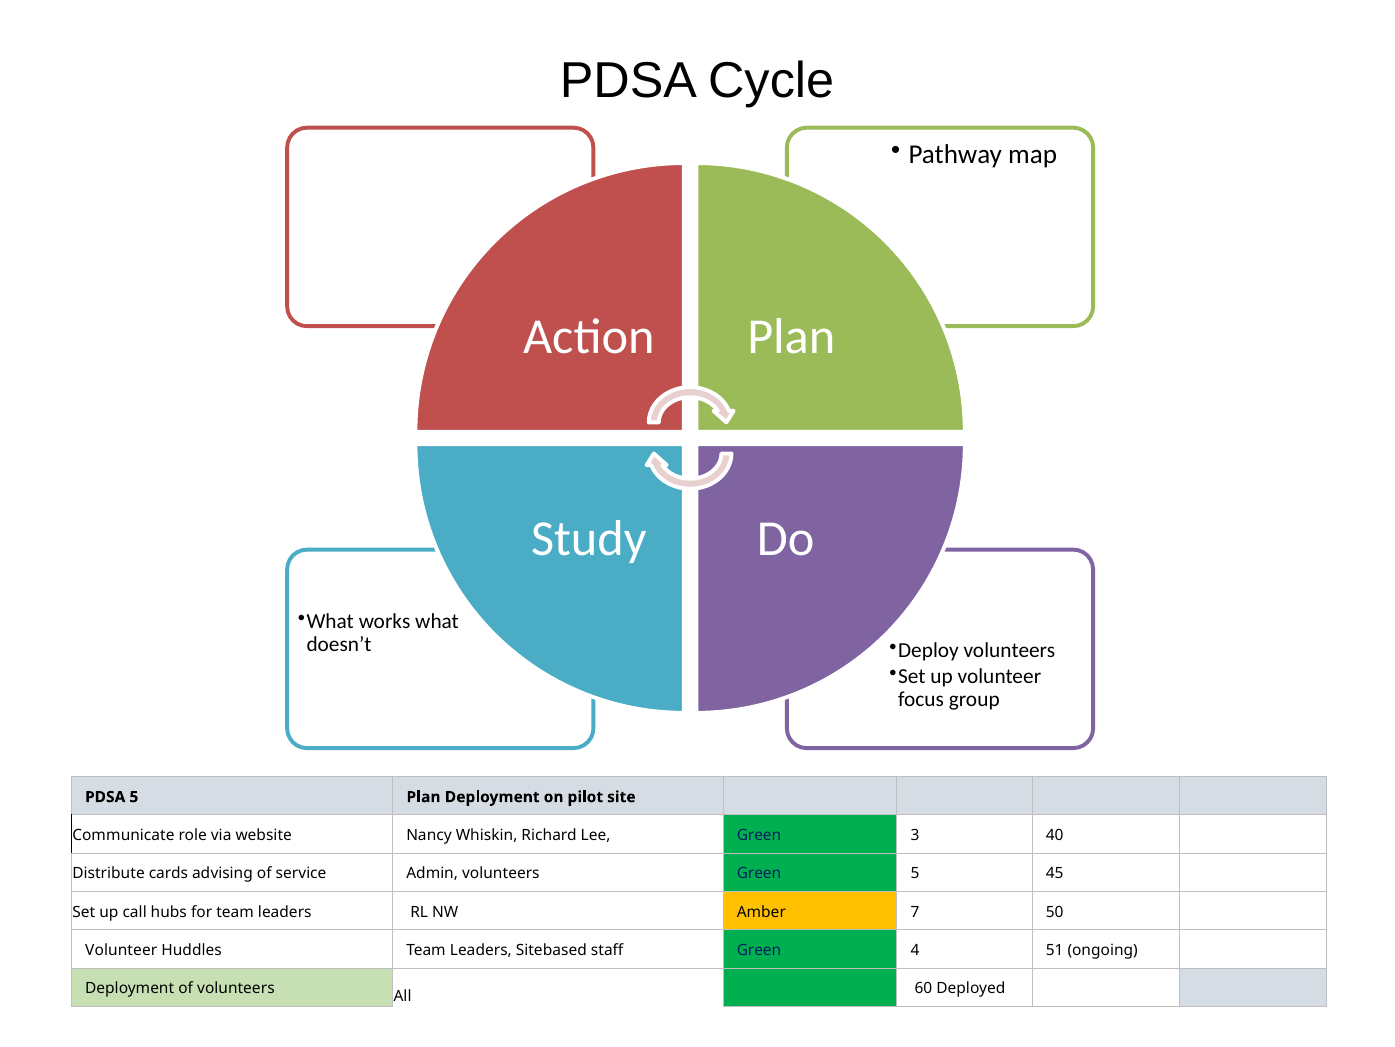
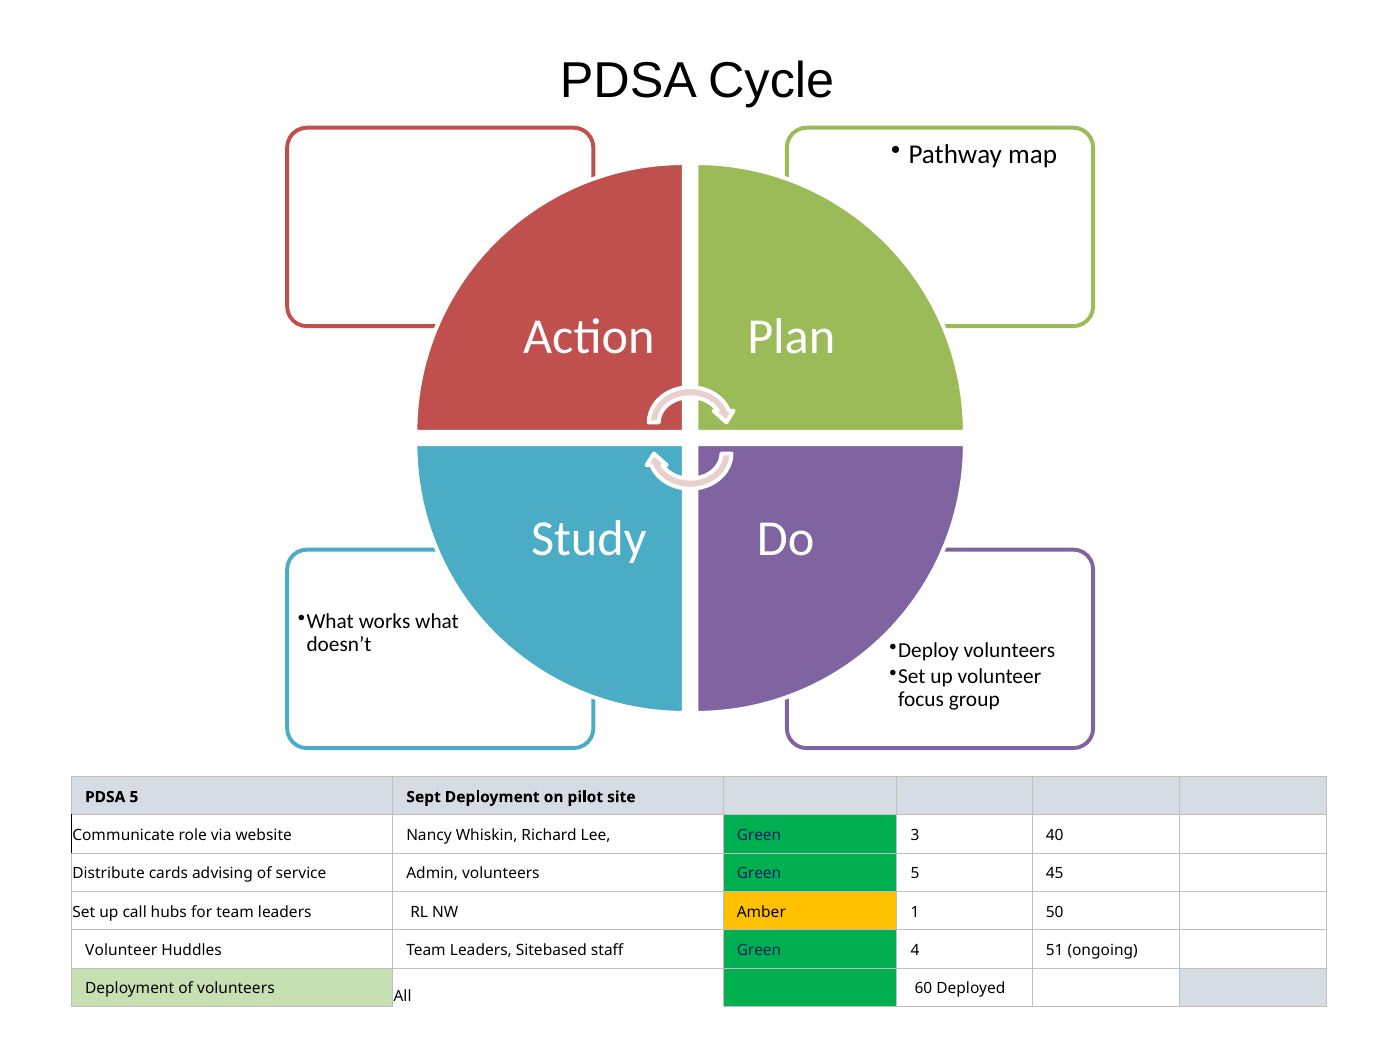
5 Plan: Plan -> Sept (424, 796)
7: 7 -> 1 (915, 911)
